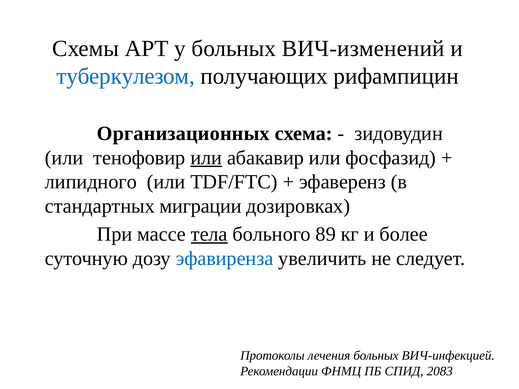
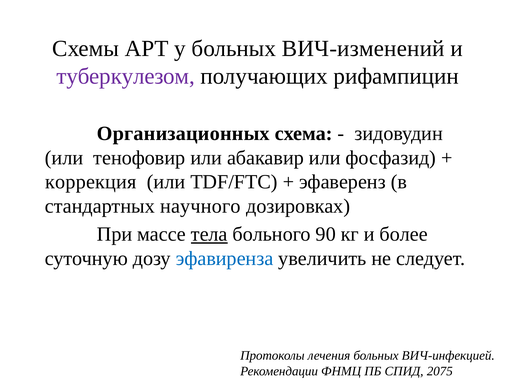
туберкулезом colour: blue -> purple (126, 76)
или underline: present -> none (206, 158)
липидного: липидного -> коррекция (91, 182)
миграции: миграции -> научного (200, 206)
89: 89 -> 90 (326, 234)
2083: 2083 -> 2075 (440, 371)
